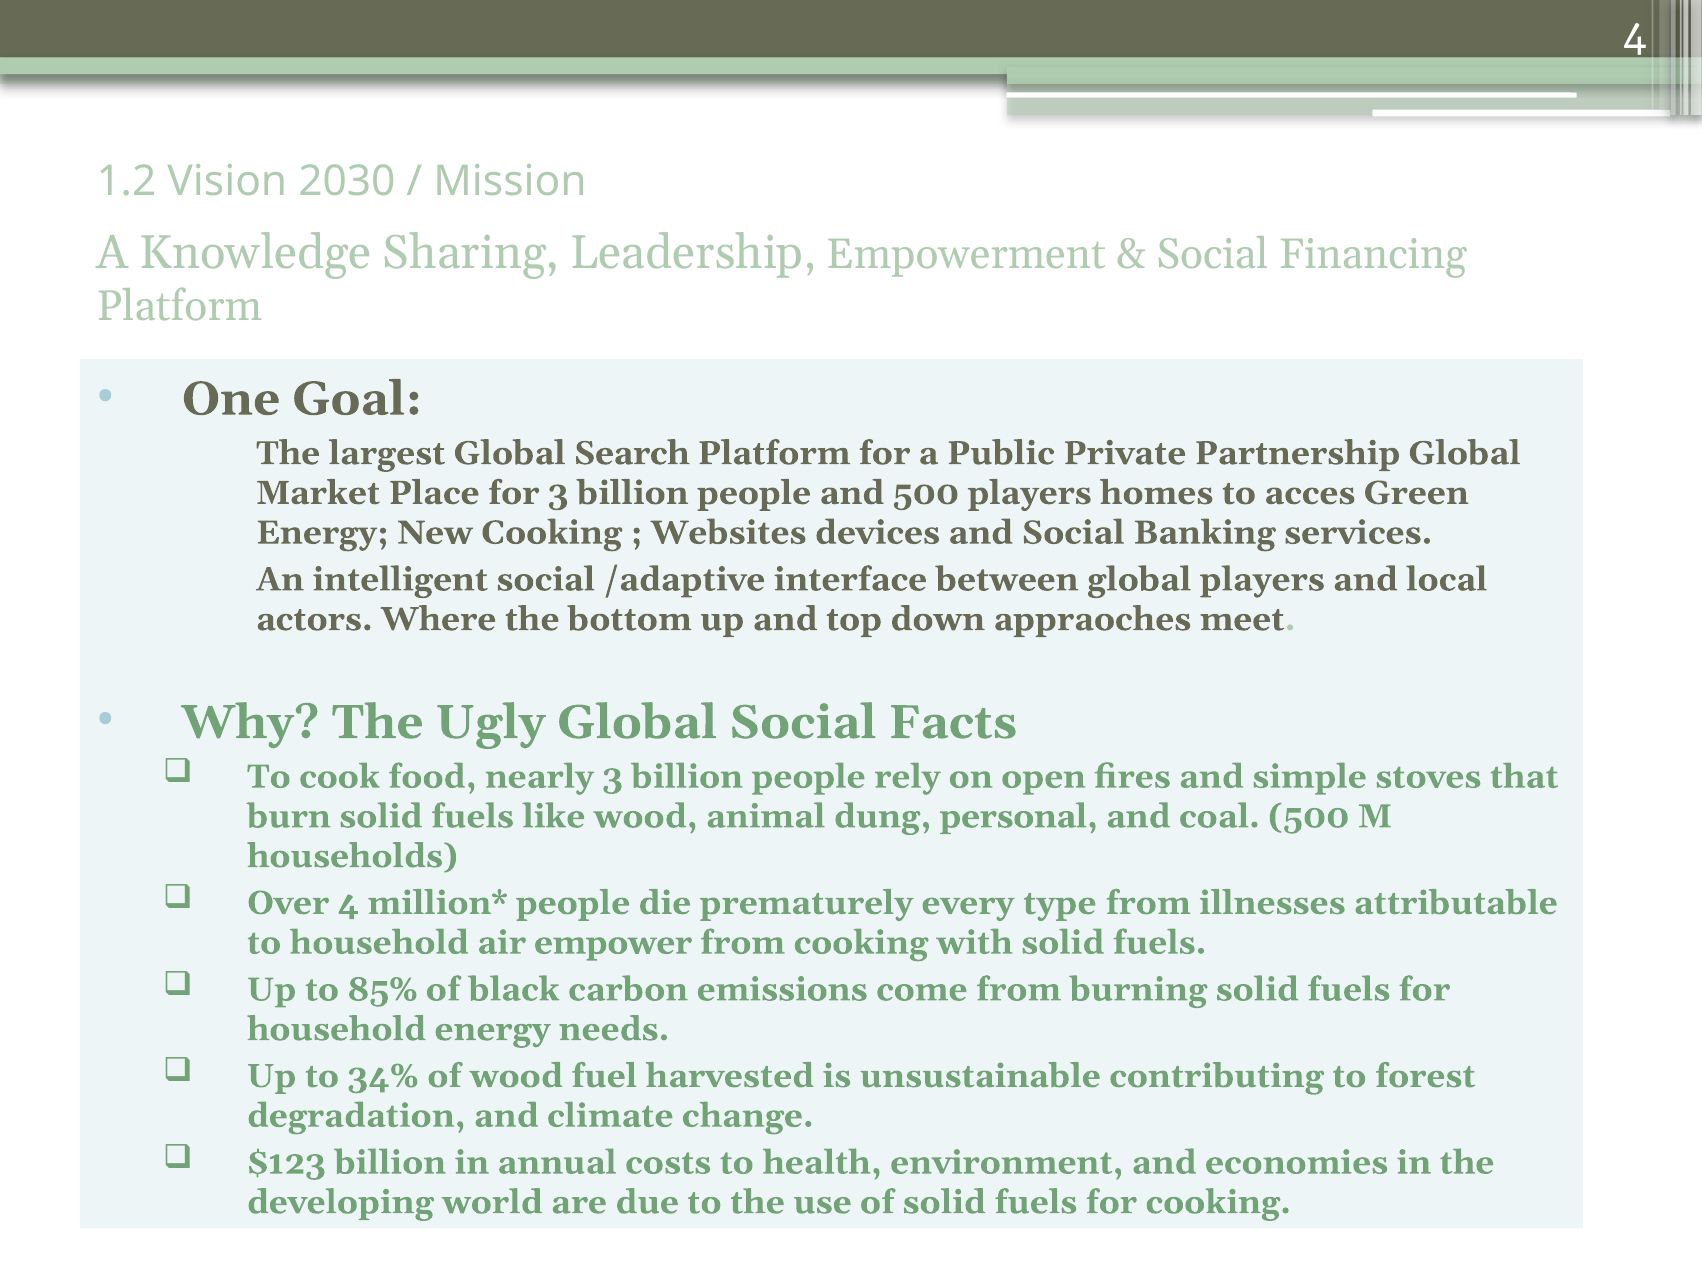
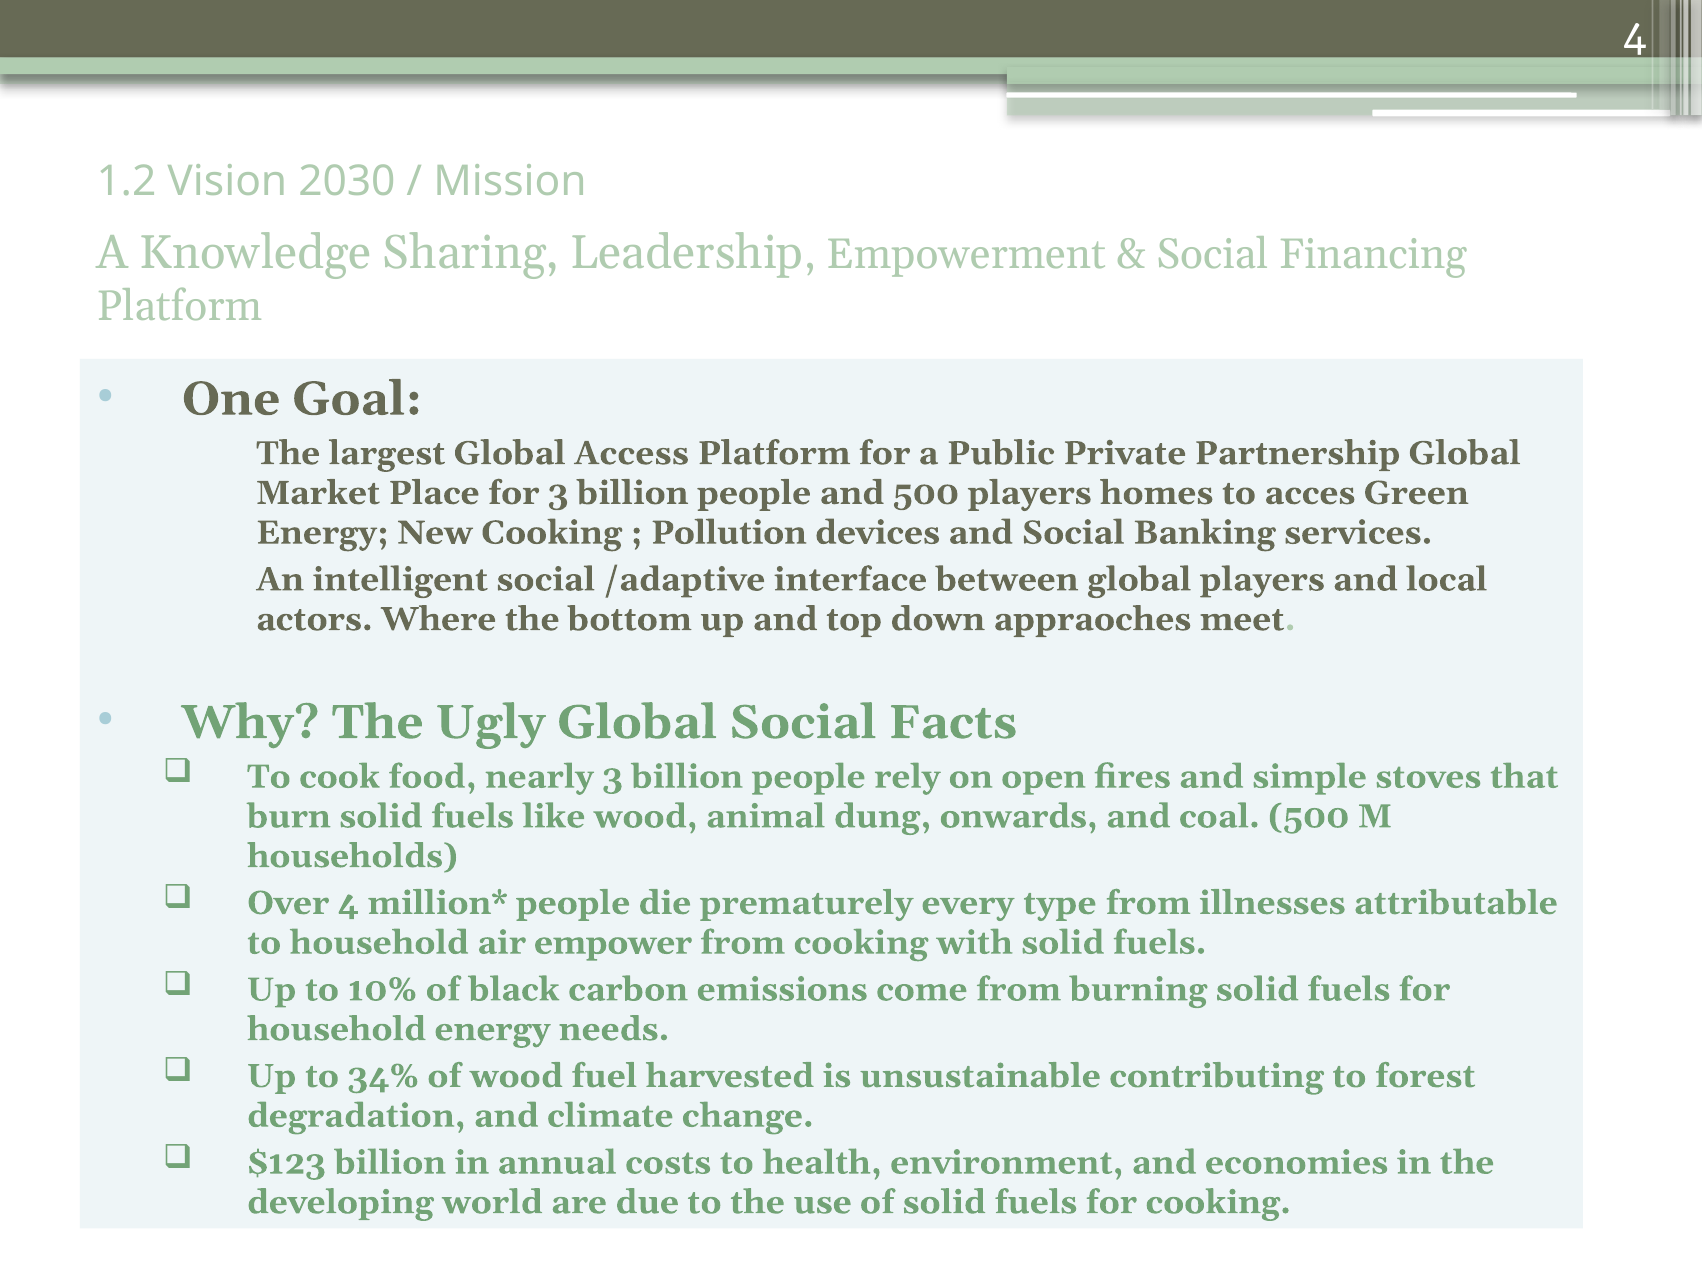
Search: Search -> Access (631, 453)
Websites: Websites -> Pollution (729, 533)
personal: personal -> onwards (1019, 817)
85%: 85% -> 10% (382, 990)
